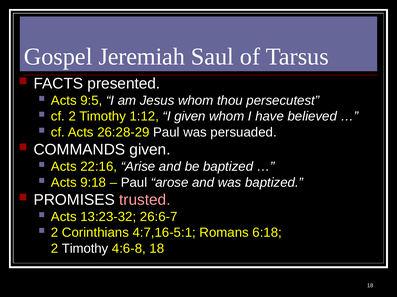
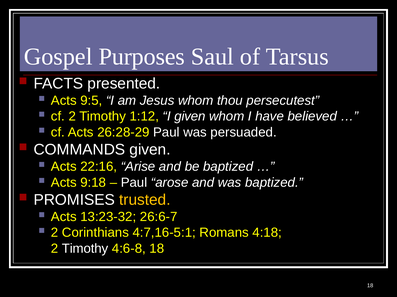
Jeremiah: Jeremiah -> Purposes (142, 57)
trusted colour: pink -> yellow (145, 200)
6:18: 6:18 -> 4:18 (267, 233)
